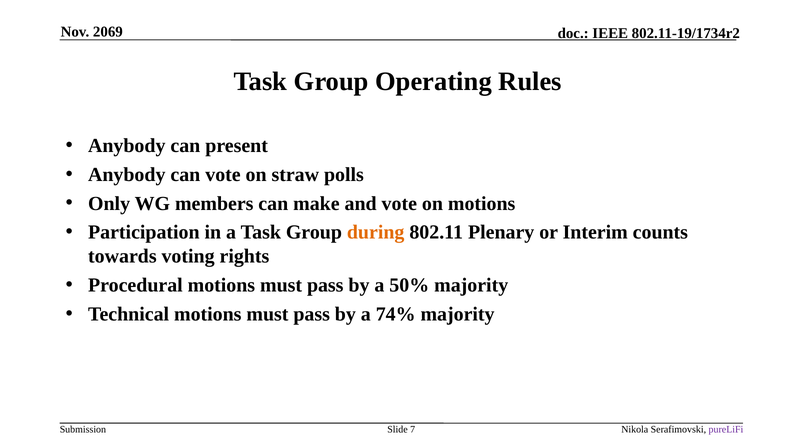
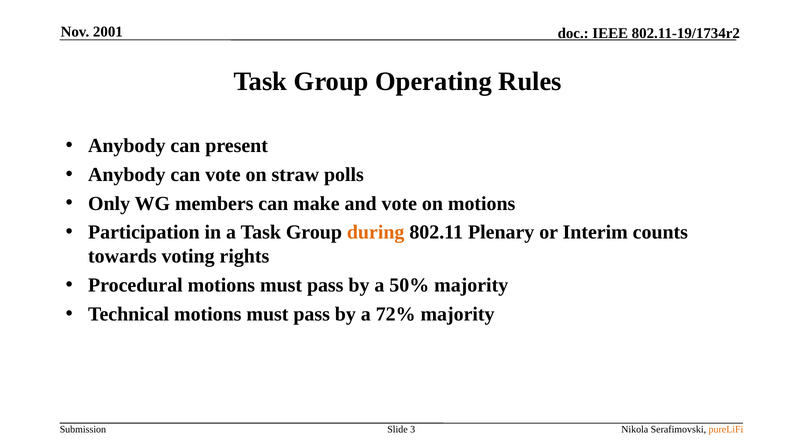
2069: 2069 -> 2001 (108, 32)
74%: 74% -> 72% (396, 314)
7: 7 -> 3 (413, 429)
pureLiFi colour: purple -> orange (726, 429)
